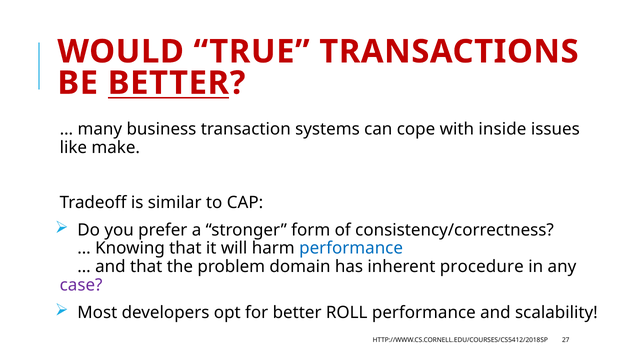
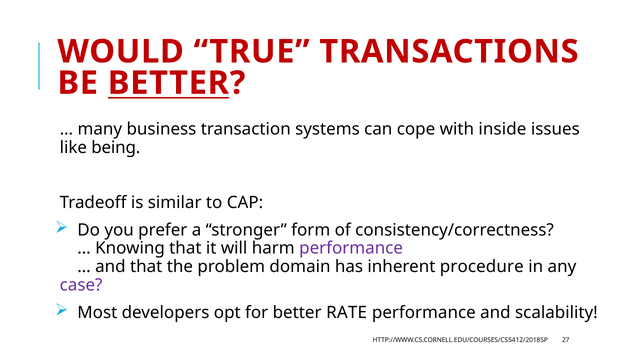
make: make -> being (116, 147)
performance colour: blue -> purple (351, 248)
ROLL: ROLL -> RATE (347, 312)
